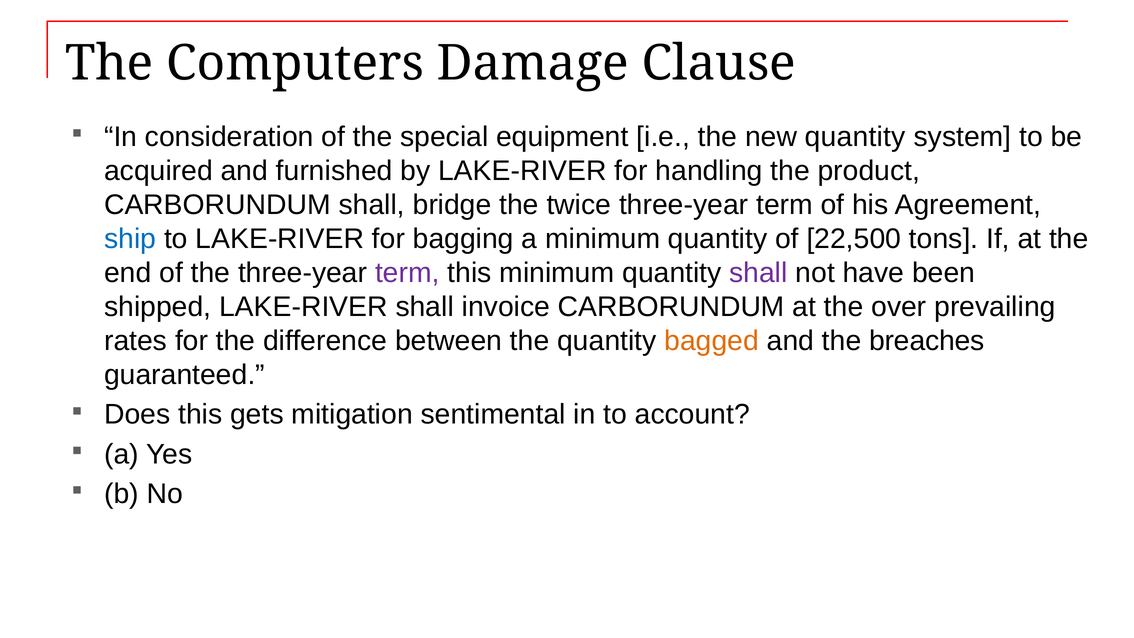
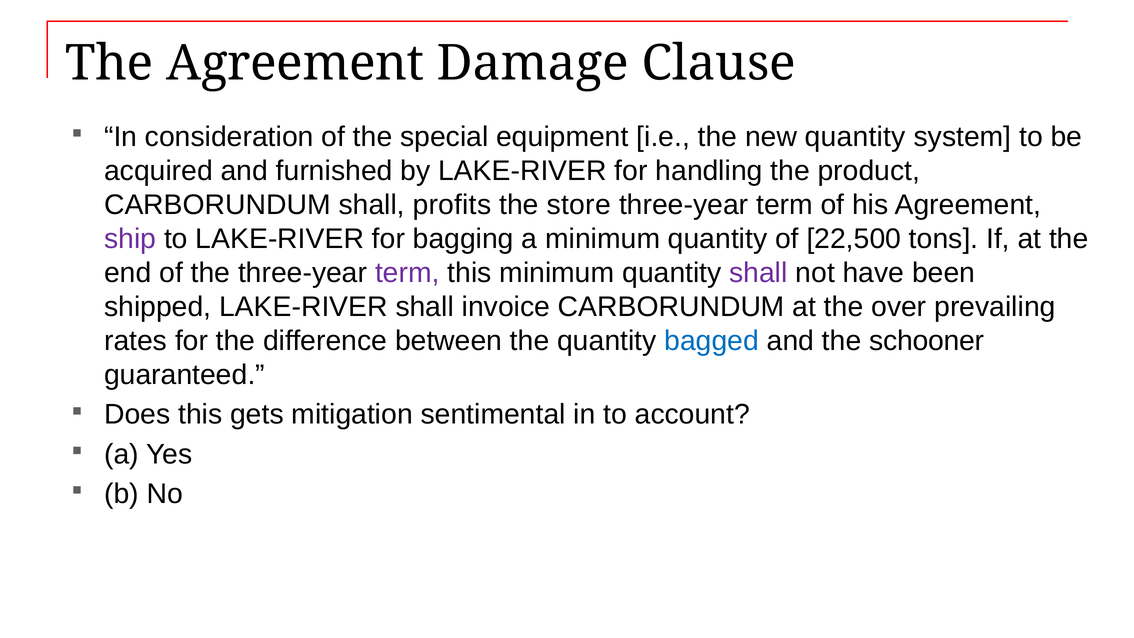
The Computers: Computers -> Agreement (295, 63)
bridge: bridge -> profits (452, 205)
twice: twice -> store (579, 205)
ship colour: blue -> purple (130, 239)
bagged colour: orange -> blue (712, 341)
breaches: breaches -> schooner (927, 341)
